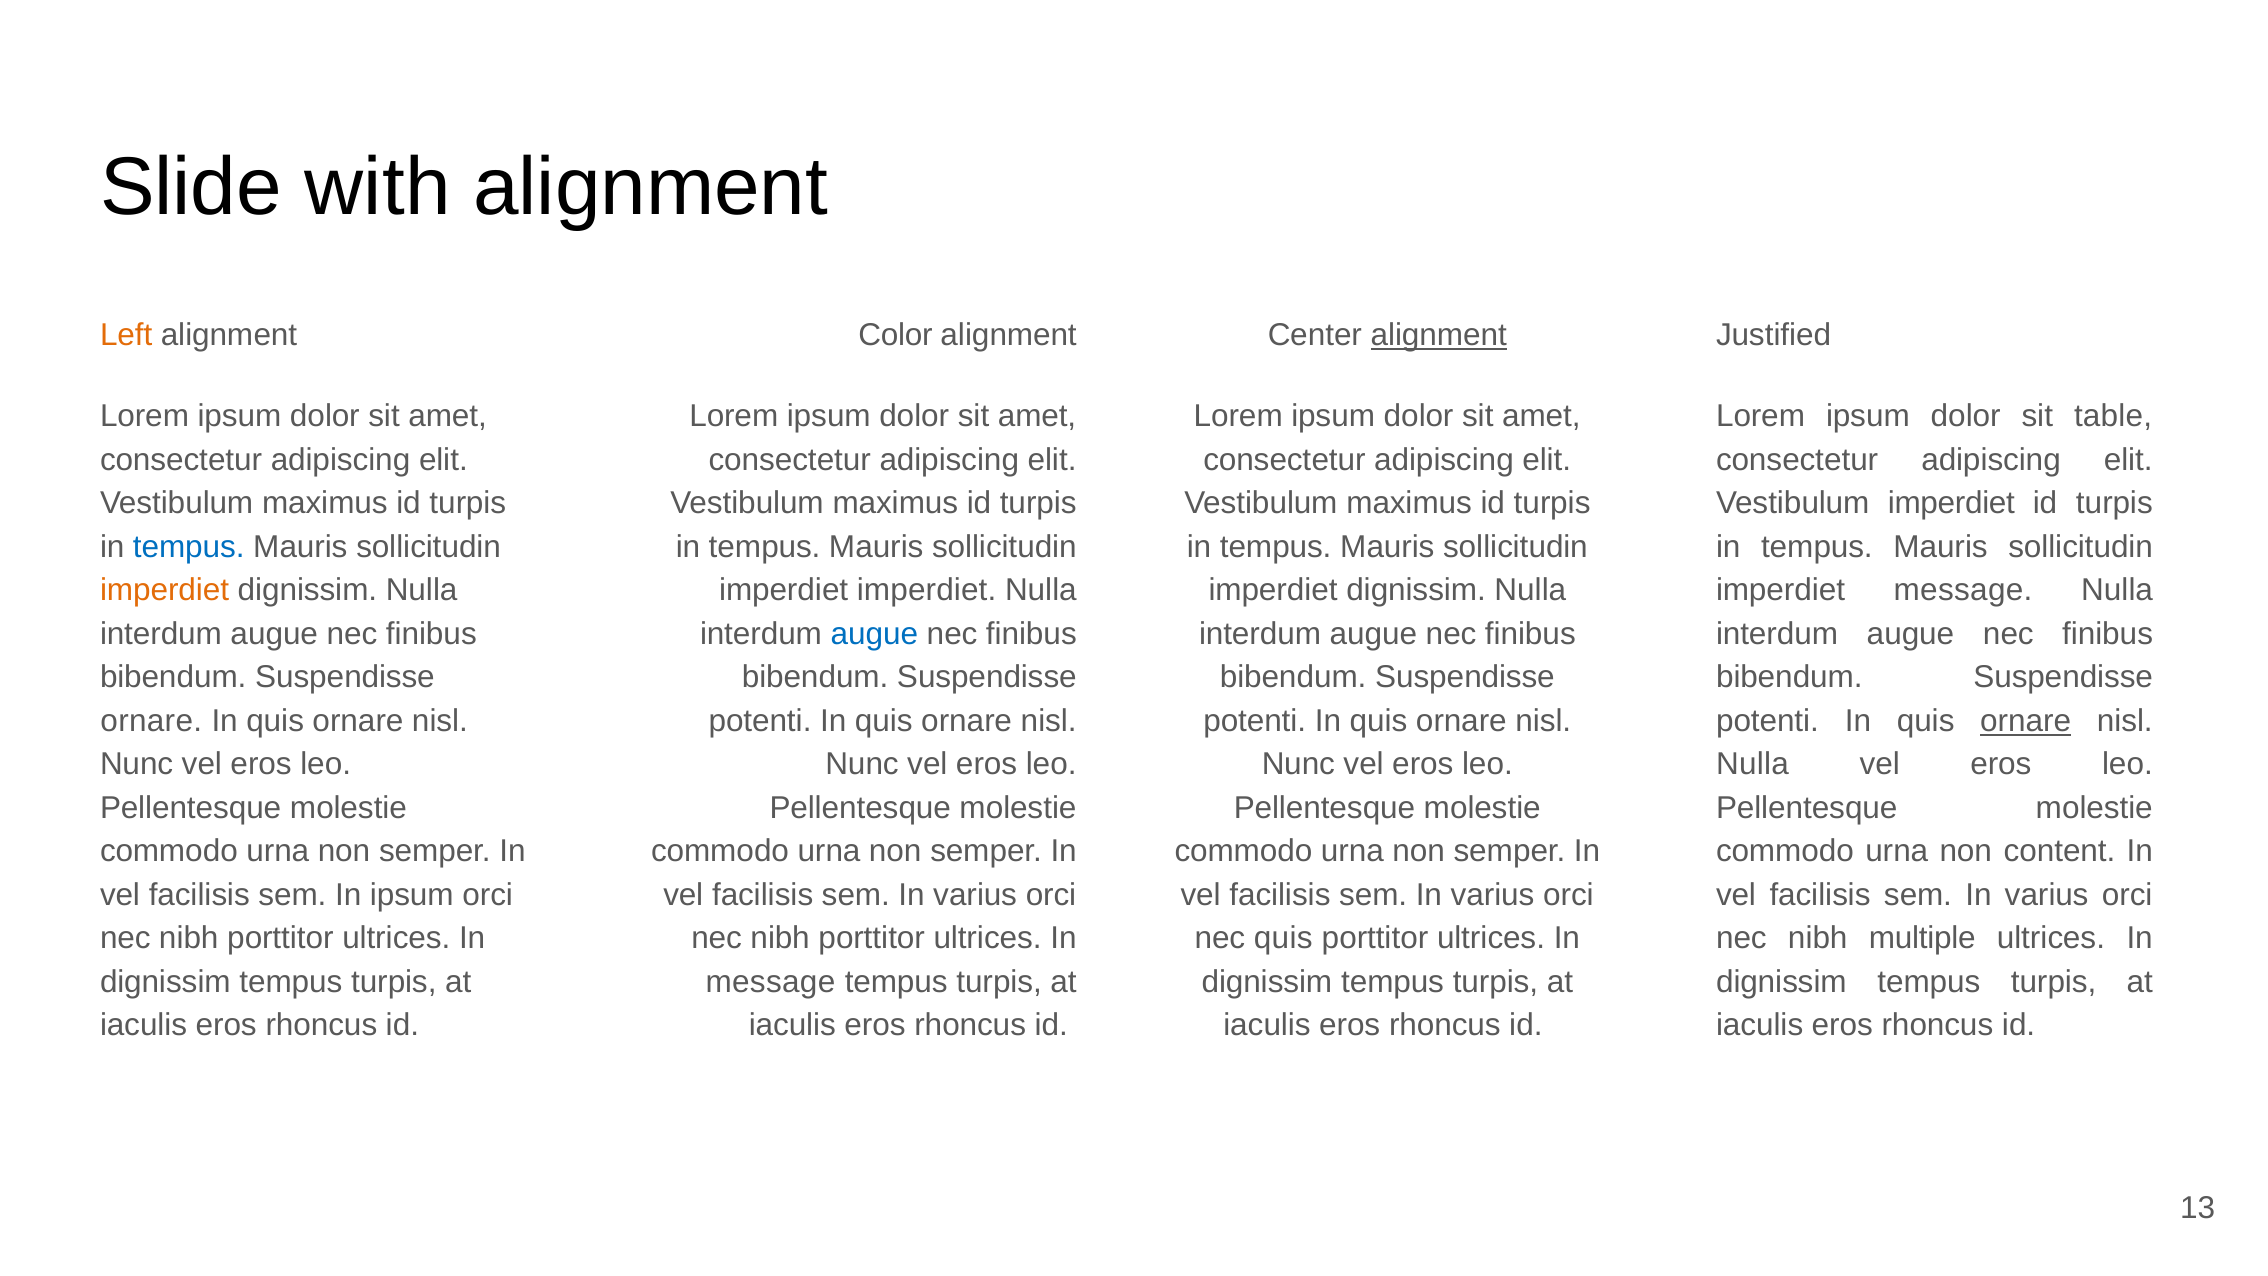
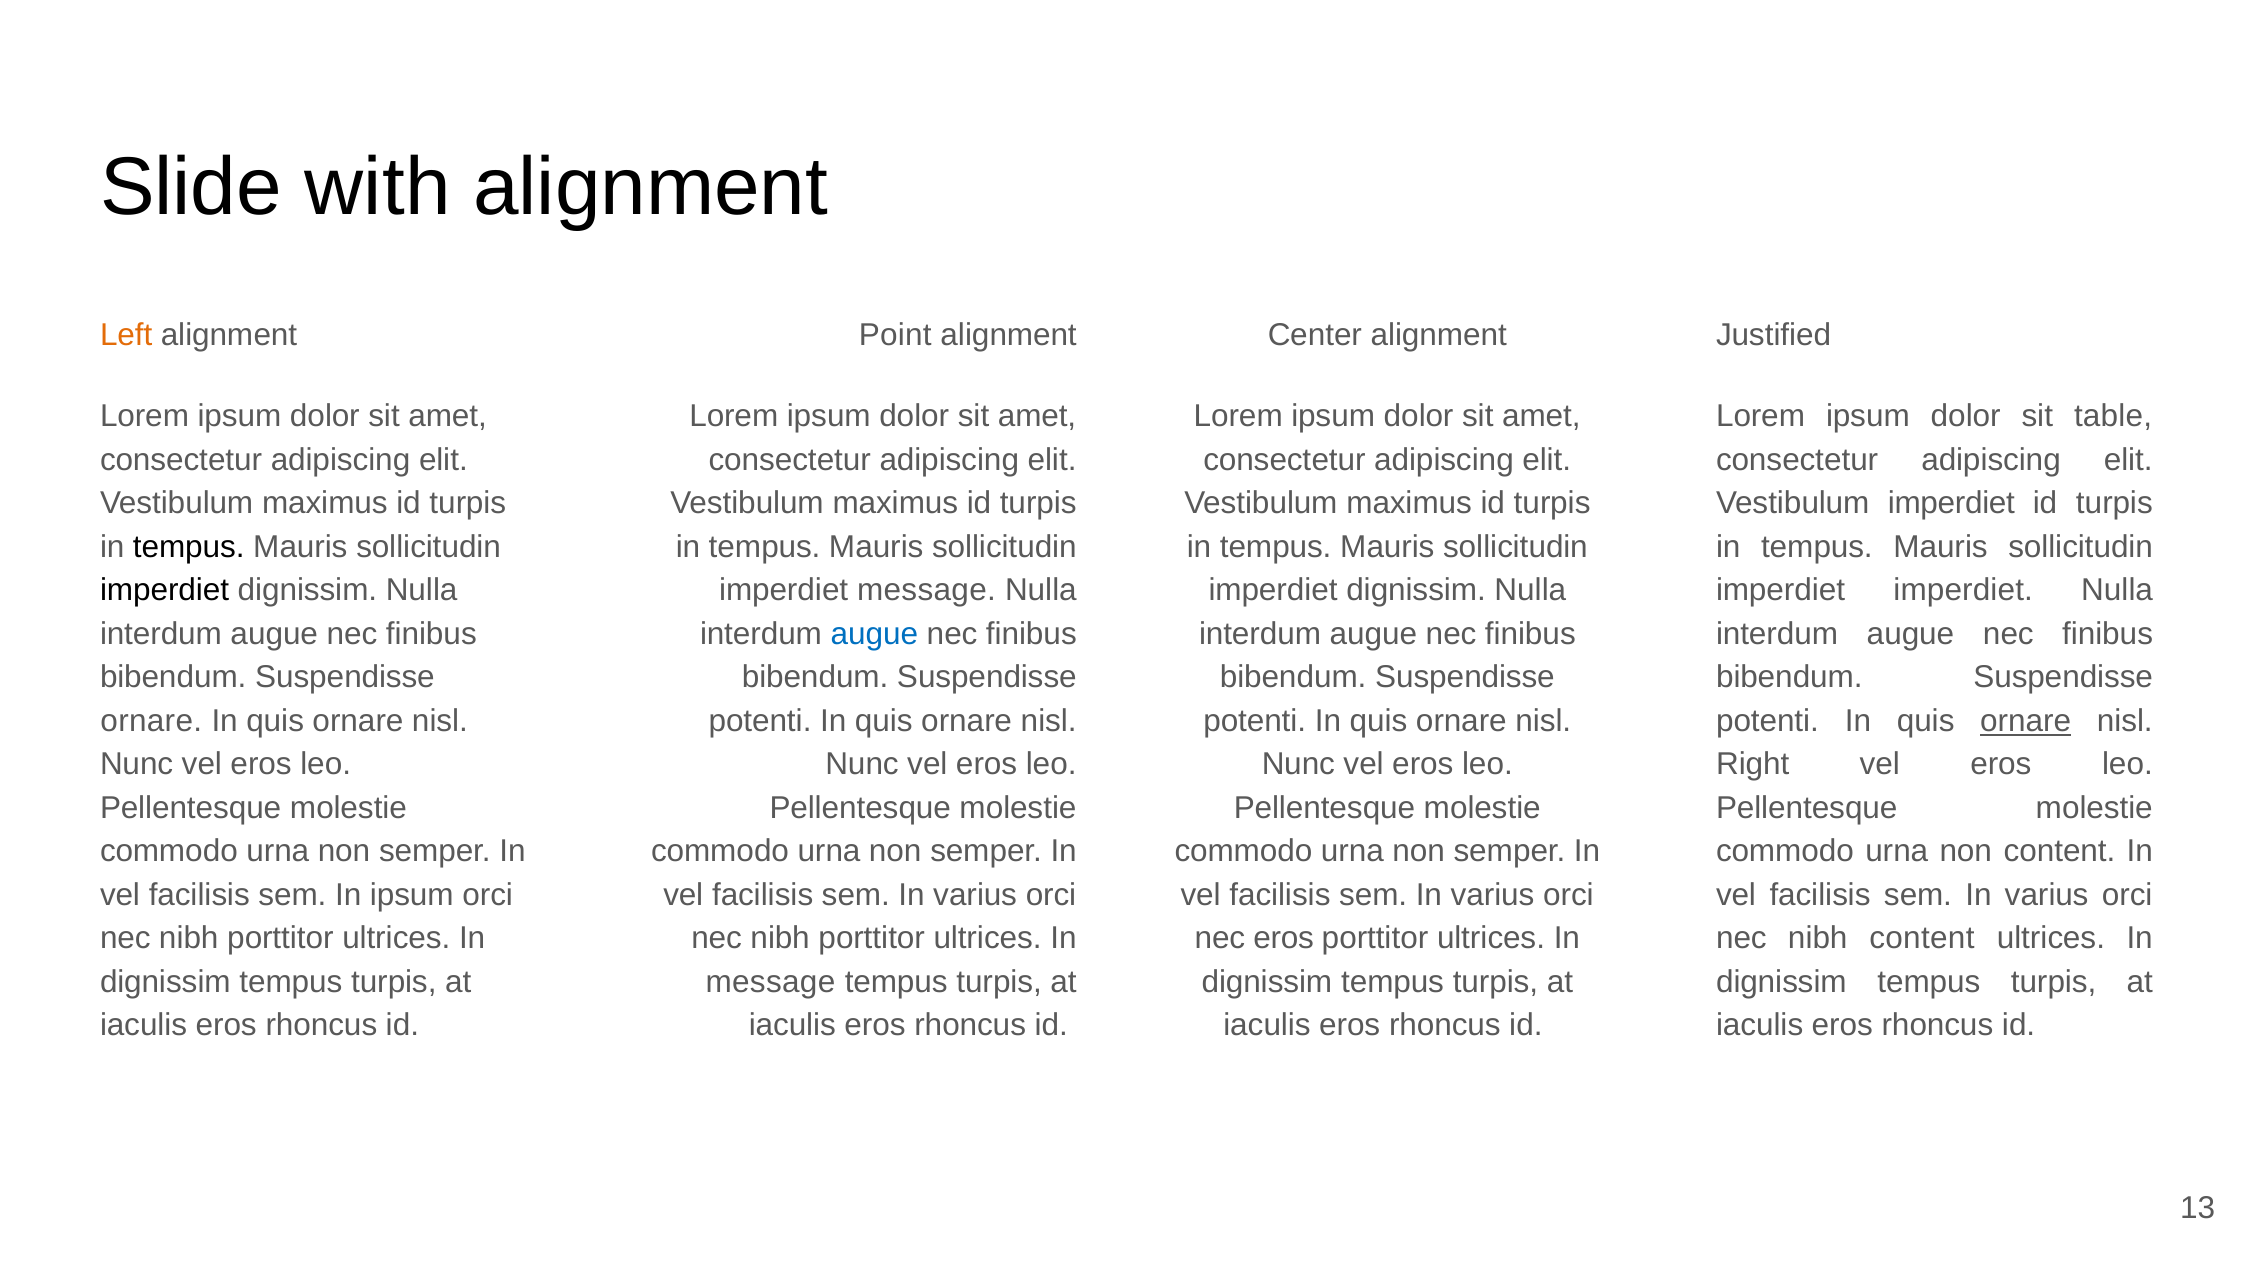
Color: Color -> Point (895, 335)
alignment underline: present -> none (1439, 335)
tempus colour: blue -> black (189, 547)
imperdiet colour: orange -> black (165, 590)
imperdiet imperdiet: imperdiet -> message (926, 590)
imperdiet message: message -> imperdiet (1963, 590)
Nulla: Nulla -> Right (1753, 764)
nec quis: quis -> eros (1284, 938)
nibh multiple: multiple -> content (1922, 938)
